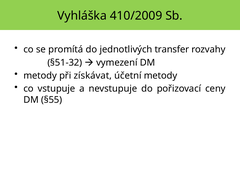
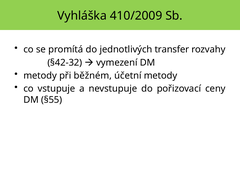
§51-32: §51-32 -> §42-32 (65, 63)
získávat: získávat -> běžném (93, 76)
